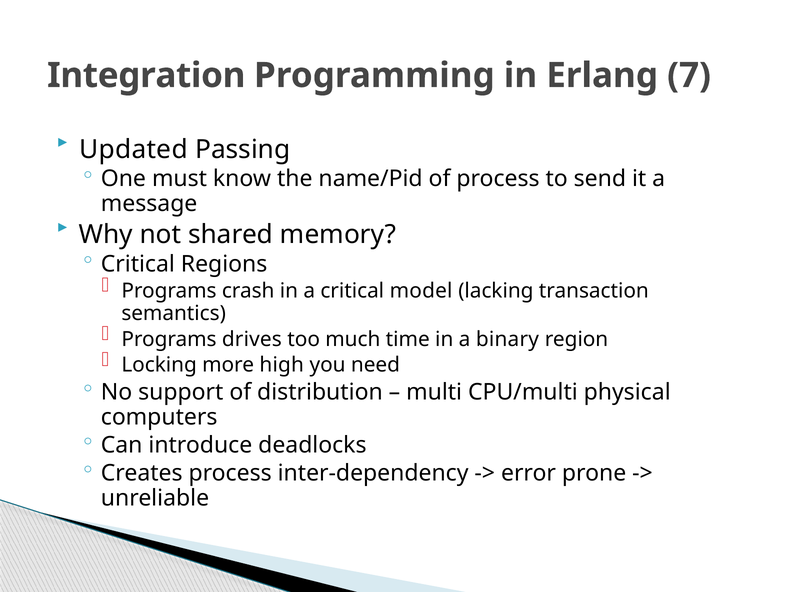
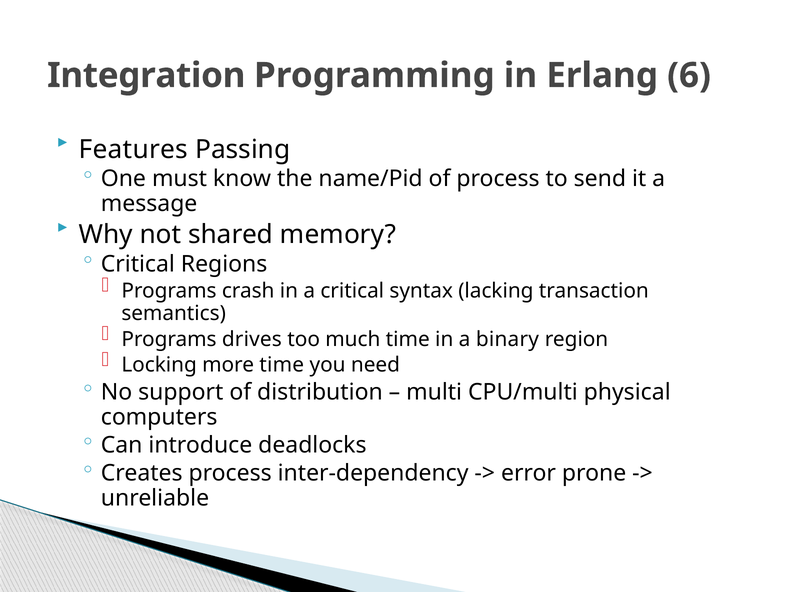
7: 7 -> 6 (689, 75)
Updated: Updated -> Features (133, 149)
model: model -> syntax (421, 291)
more high: high -> time (282, 365)
